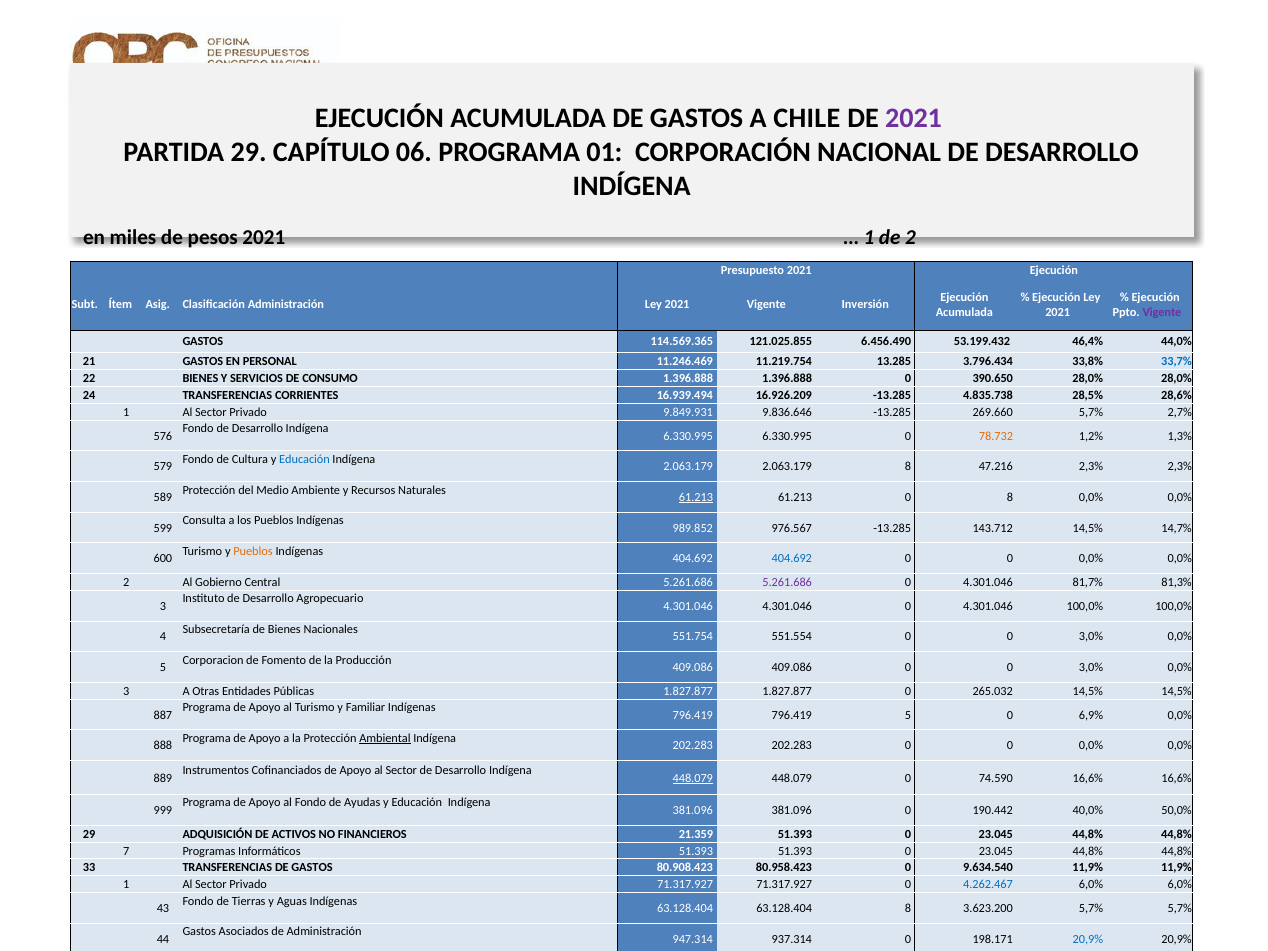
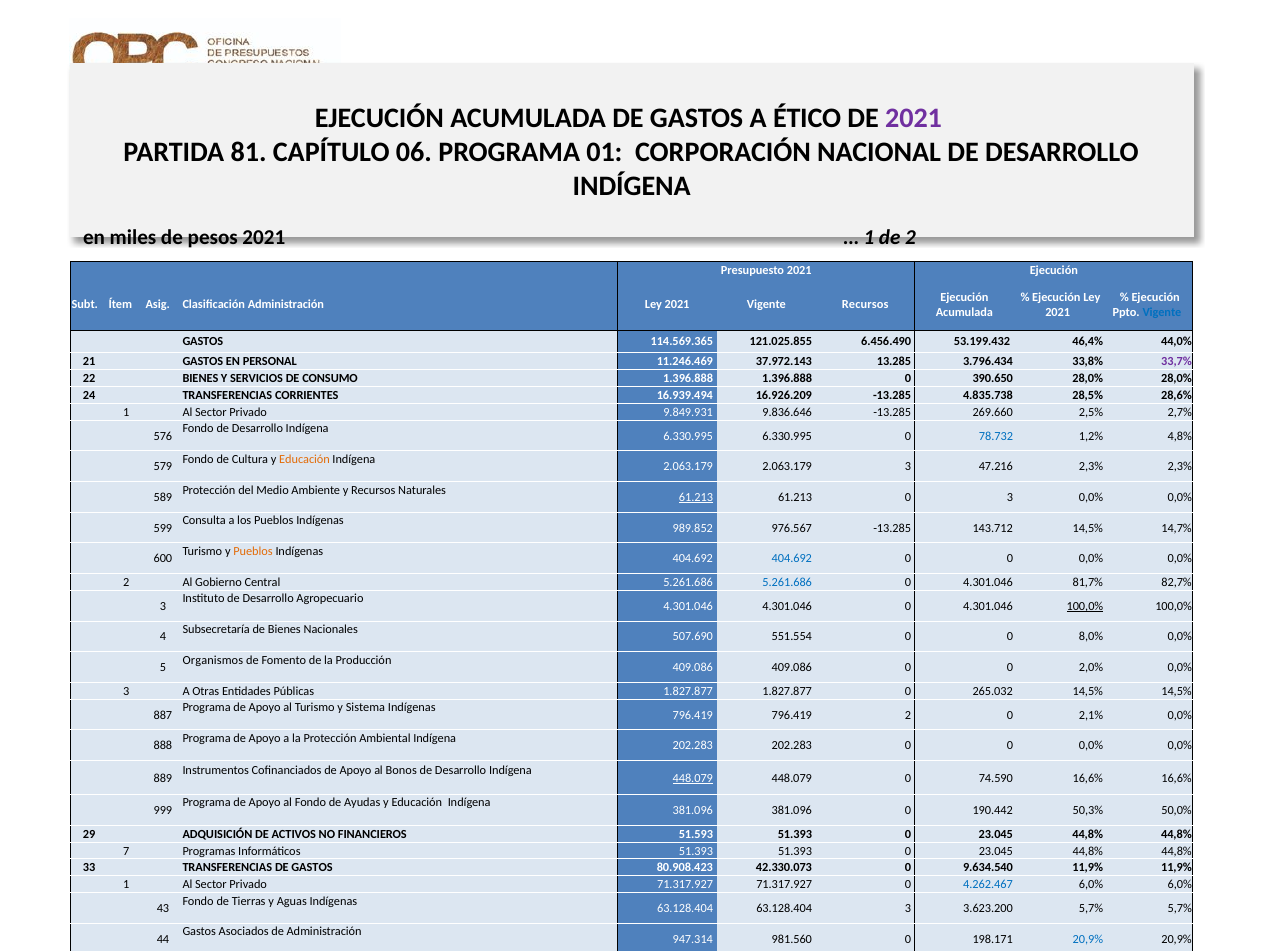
A CHILE: CHILE -> ÉTICO (807, 118)
PARTIDA 29: 29 -> 81 (249, 152)
Vigente Inversión: Inversión -> Recursos (865, 305)
Vigente colour: purple -> blue (1162, 312)
11.219.754: 11.219.754 -> 37.972.143 (784, 361)
33,7% colour: blue -> purple (1177, 361)
269.660 5,7%: 5,7% -> 2,5% (1091, 412)
78.732 colour: orange -> blue (996, 436)
1,3%: 1,3% -> 4,8% (1180, 436)
Educación colour: blue -> orange (305, 459)
2.063.179 8: 8 -> 3 (908, 467)
0 8: 8 -> 3 (1010, 497)
5.261.686 colour: purple -> blue (787, 582)
81,3%: 81,3% -> 82,7% (1177, 582)
100,0% underline: none -> present (1085, 606)
551.754: 551.754 -> 507.690 (693, 637)
551.554 0 0 3,0%: 3,0% -> 8,0% (1091, 637)
Corporacion: Corporacion -> Organismos (213, 660)
409.086 0 0 3,0%: 3,0% -> 2,0% (1091, 667)
Familiar: Familiar -> Sistema (365, 708)
796.419 5: 5 -> 2 (908, 715)
6,9%: 6,9% -> 2,1% (1091, 715)
Ambiental underline: present -> none (385, 738)
Apoyo al Sector: Sector -> Bonos (401, 770)
40,0%: 40,0% -> 50,3% (1088, 810)
21.359: 21.359 -> 51.593 (696, 834)
80.958.423: 80.958.423 -> 42.330.073 (784, 868)
63.128.404 8: 8 -> 3 (908, 909)
937.314: 937.314 -> 981.560 (792, 939)
